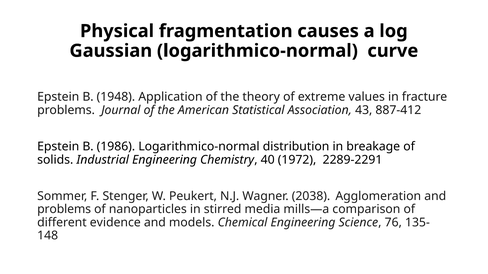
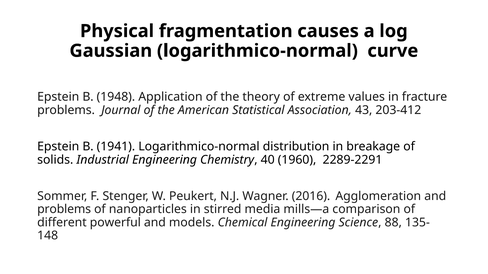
887-412: 887-412 -> 203-412 (398, 110)
1986: 1986 -> 1941 (116, 147)
1972: 1972 -> 1960 (297, 160)
2038: 2038 -> 2016 (311, 196)
evidence: evidence -> powerful (115, 223)
76: 76 -> 88 (393, 223)
